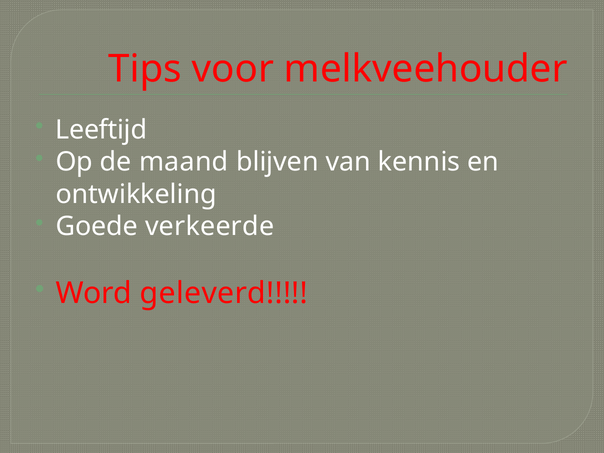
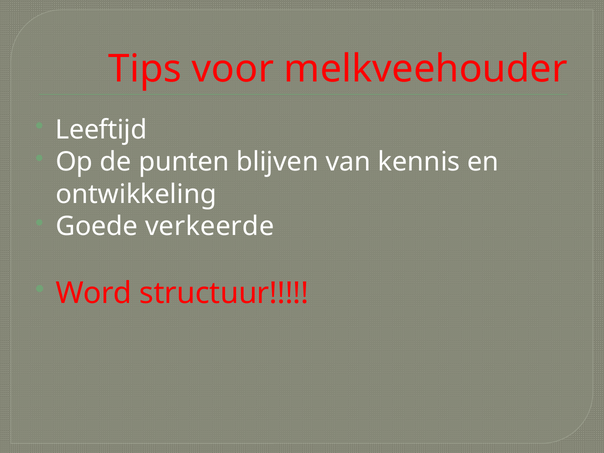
maand: maand -> punten (184, 162)
geleverd: geleverd -> structuur (224, 293)
